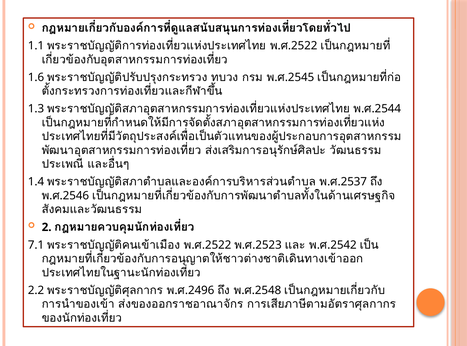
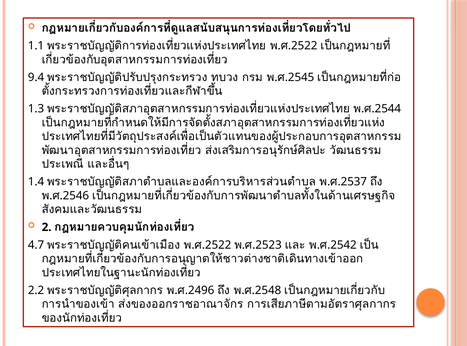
1.6: 1.6 -> 9.4 (36, 77)
7.1: 7.1 -> 4.7 (36, 245)
